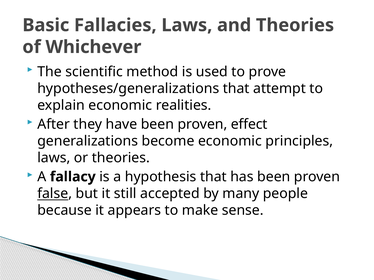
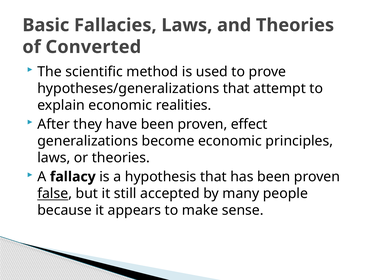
Whichever: Whichever -> Converted (93, 47)
